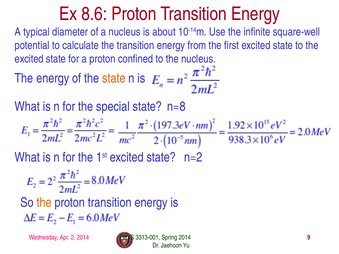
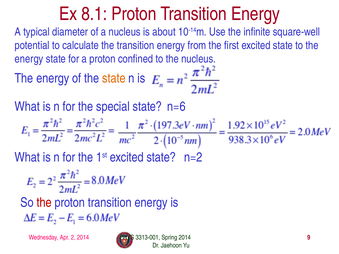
8.6: 8.6 -> 8.1 (94, 14)
excited: excited -> energy (29, 59)
n=8: n=8 -> n=6 (176, 107)
the colour: orange -> red (44, 203)
